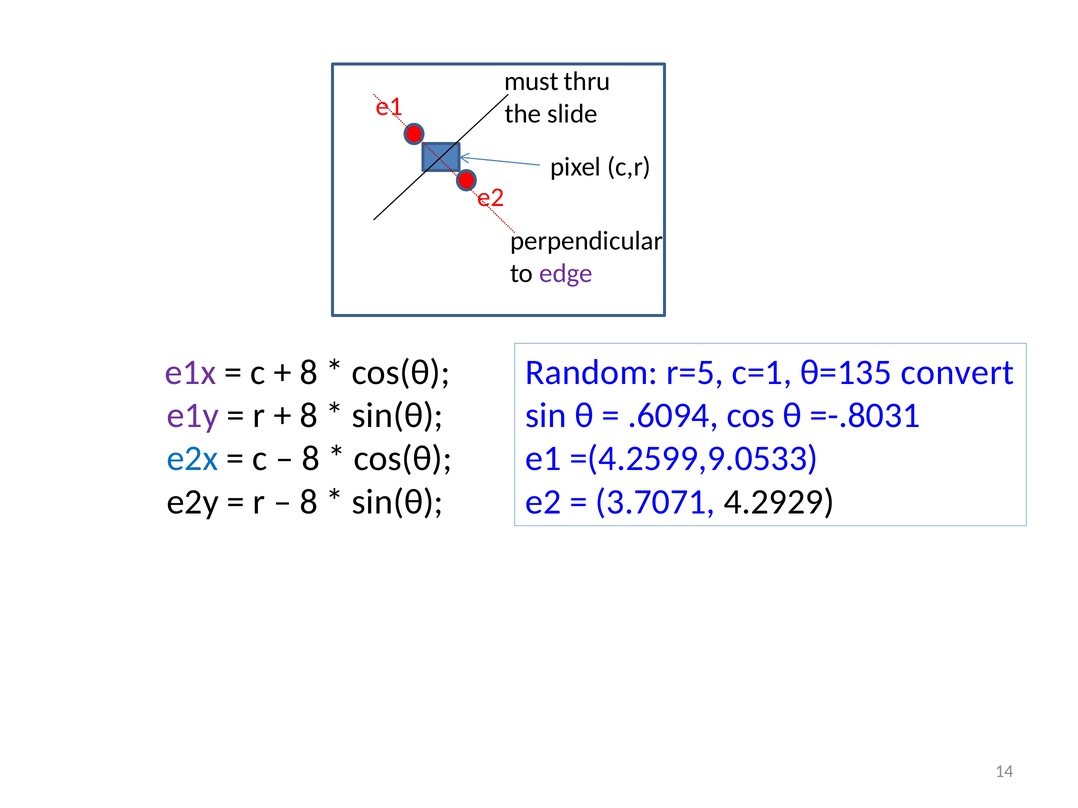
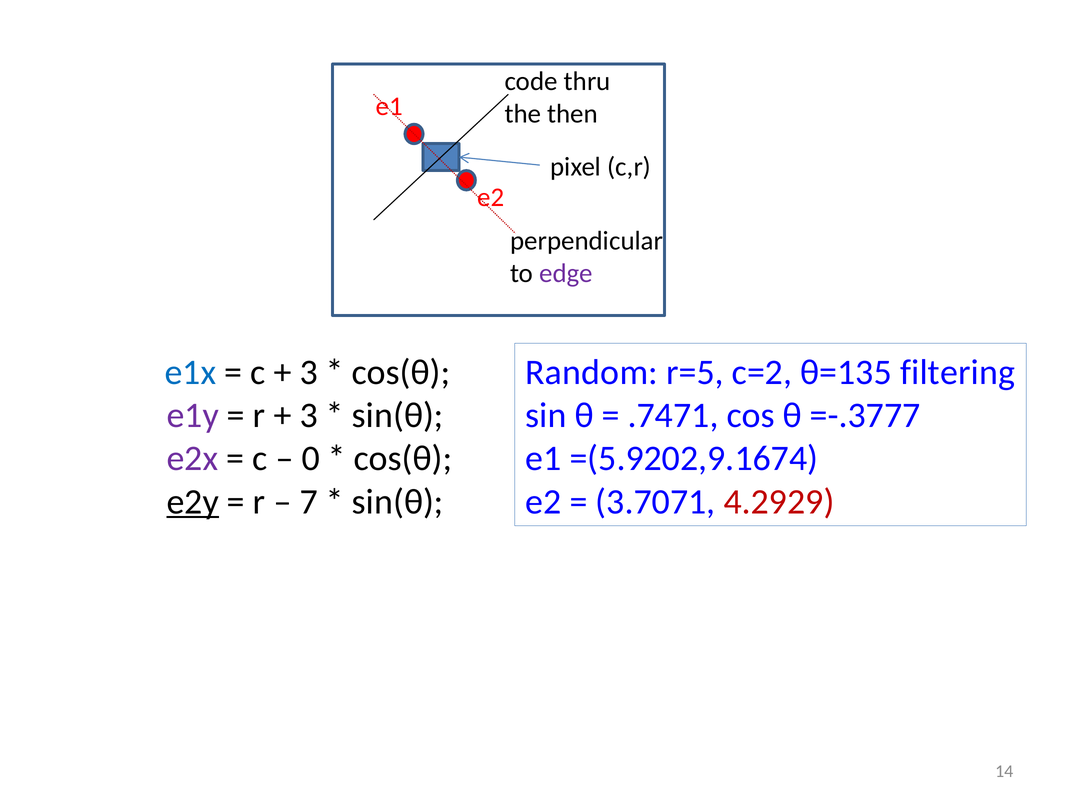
must: must -> code (531, 82)
slide: slide -> then (573, 114)
e1x colour: purple -> blue (190, 373)
8: 8 -> 3 (309, 373)
c=1: c=1 -> c=2 (762, 373)
convert: convert -> filtering (958, 373)
8: 8 -> 3 (309, 416)
.6094: .6094 -> .7471 (673, 416)
=-.8031: =-.8031 -> =-.3777 (865, 416)
e2x colour: blue -> purple (192, 459)
8: 8 -> 0 (311, 459)
=(4.2599,9.0533: =(4.2599,9.0533 -> =(5.9202,9.1674 (694, 459)
e2y underline: none -> present (193, 502)
8: 8 -> 7 (309, 502)
4.2929 colour: black -> red (779, 502)
